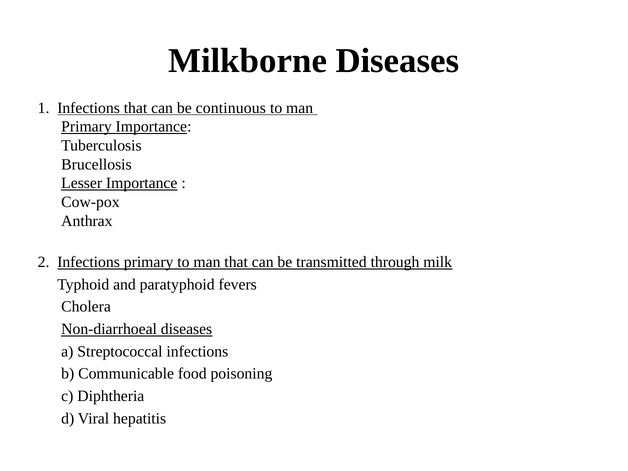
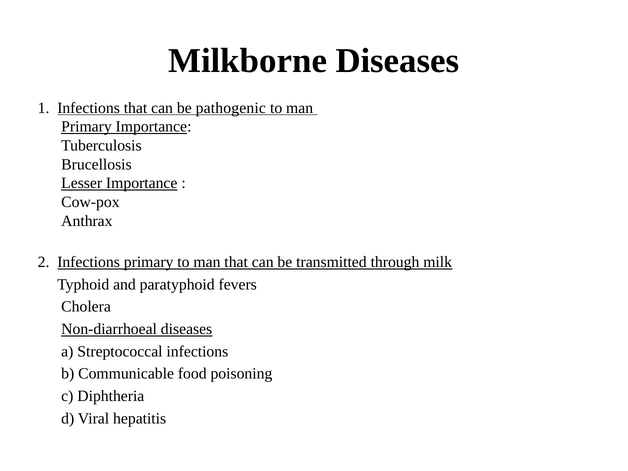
continuous: continuous -> pathogenic (231, 108)
